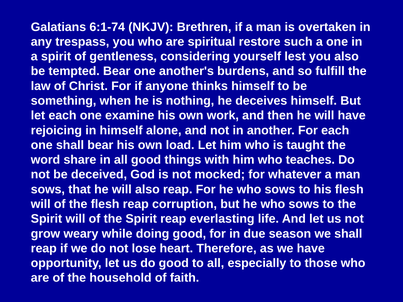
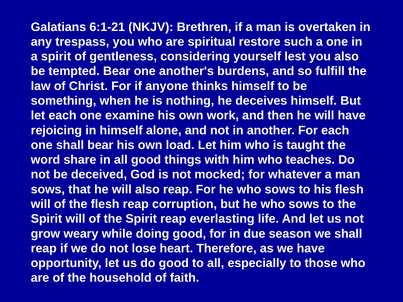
6:1-74: 6:1-74 -> 6:1-21 (107, 27)
